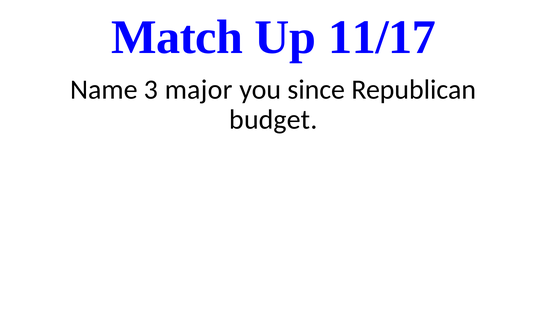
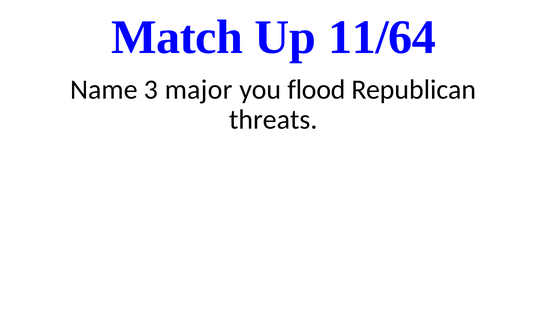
11/17: 11/17 -> 11/64 (382, 37)
since: since -> flood (316, 90)
budget: budget -> threats (273, 120)
